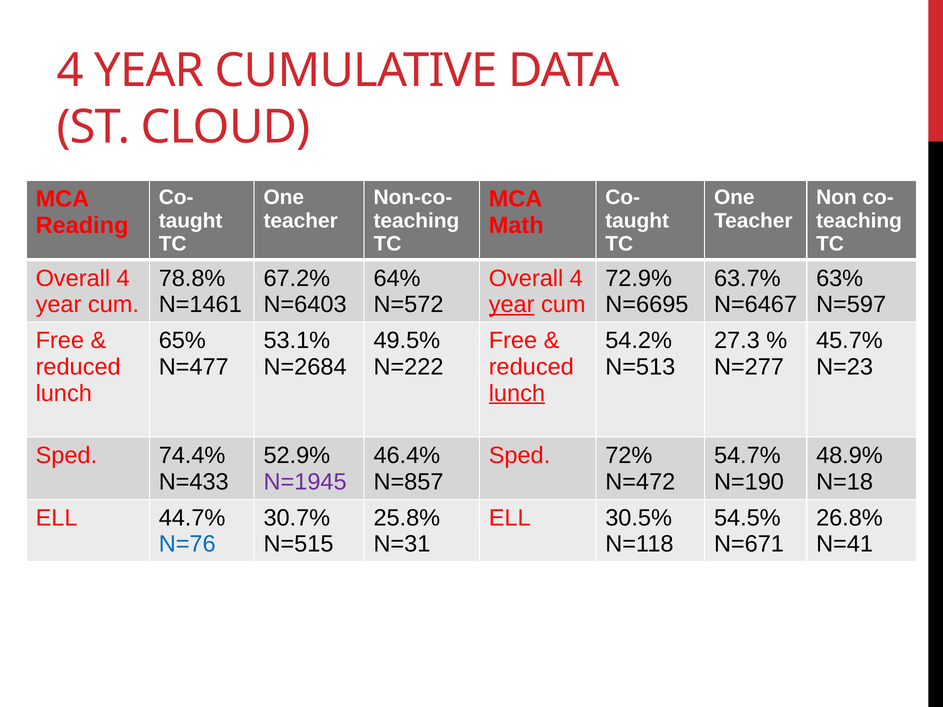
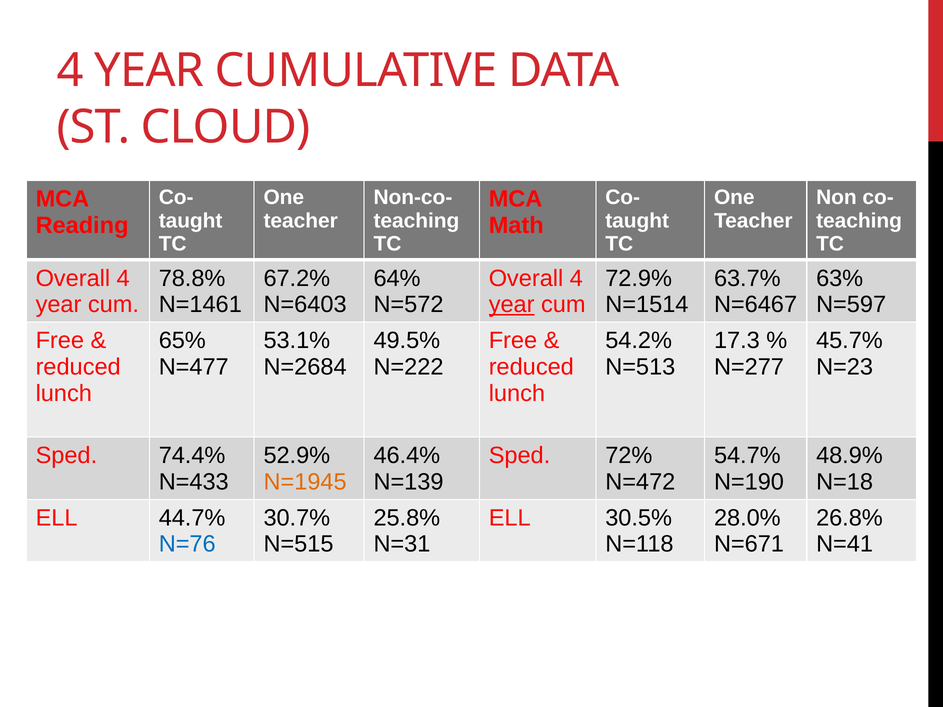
N=6695: N=6695 -> N=1514 (647, 305)
27.3: 27.3 -> 17.3 (737, 341)
lunch underline: present -> none (517, 393)
N=1945 colour: purple -> orange (305, 482)
N=857: N=857 -> N=139 (409, 482)
54.5%: 54.5% -> 28.0% (747, 518)
